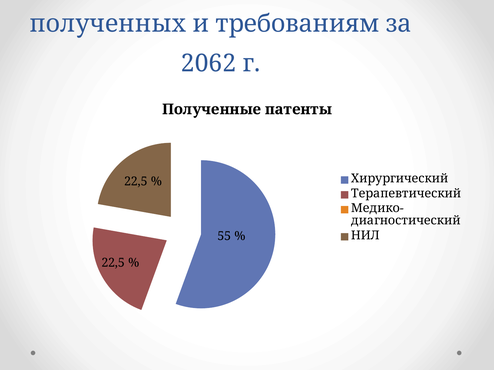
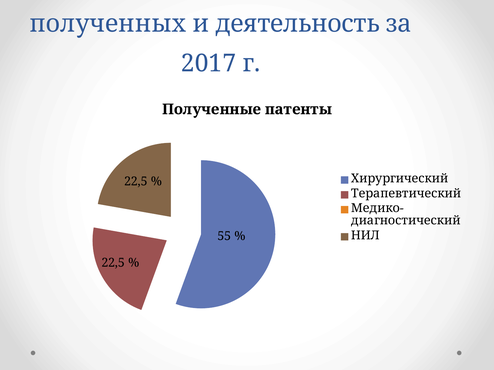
и требованиям: требованиям -> деятельность (298, 24)
2062: 2062 -> 2017 (209, 63)
